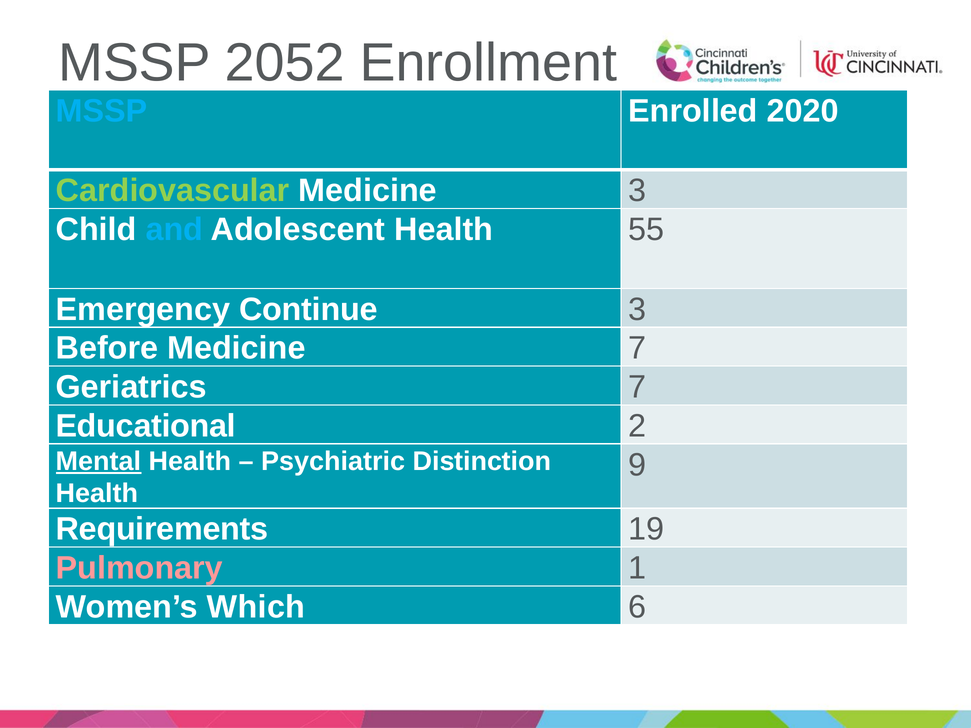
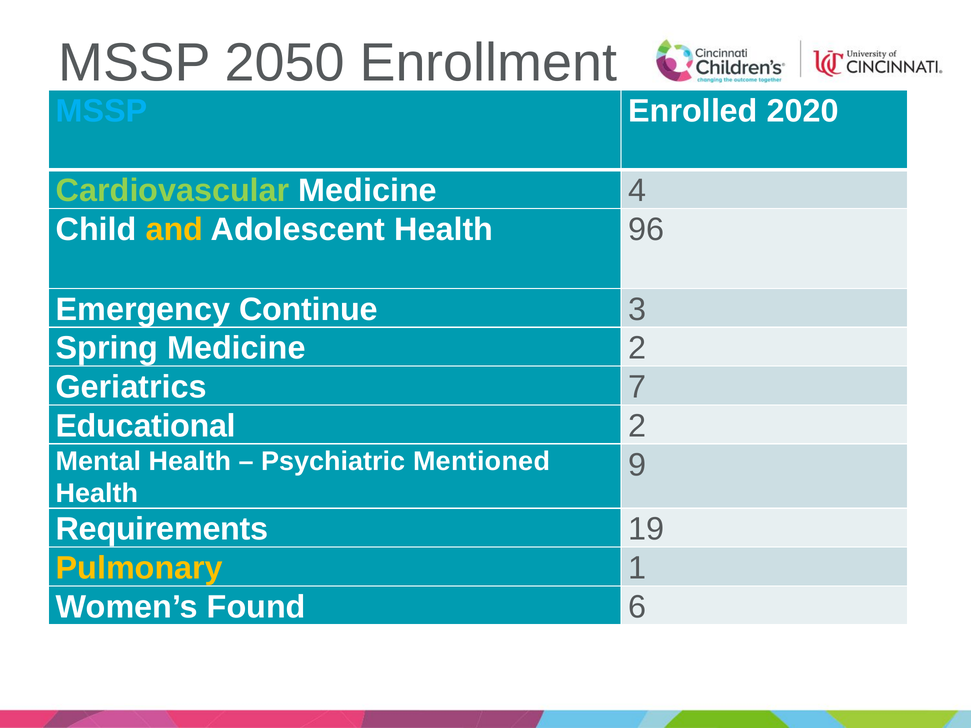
2052: 2052 -> 2050 (285, 63)
Medicine 3: 3 -> 4 (637, 191)
and colour: light blue -> yellow (174, 230)
55: 55 -> 96 (646, 230)
Before: Before -> Spring (107, 348)
Medicine 7: 7 -> 2 (637, 348)
Mental underline: present -> none (99, 462)
Distinction: Distinction -> Mentioned (482, 462)
Pulmonary colour: pink -> yellow (139, 568)
Which: Which -> Found (256, 607)
